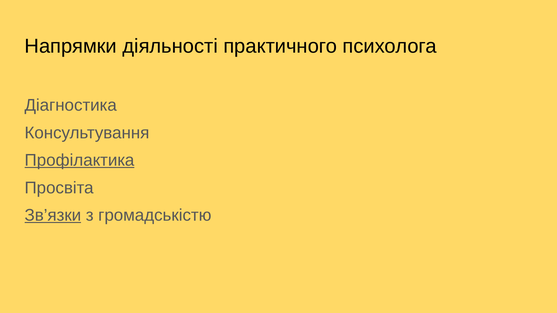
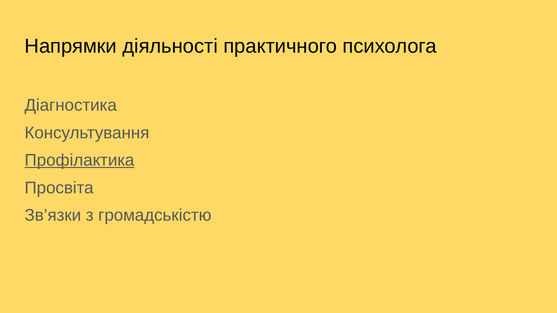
Зв’язки underline: present -> none (53, 216)
